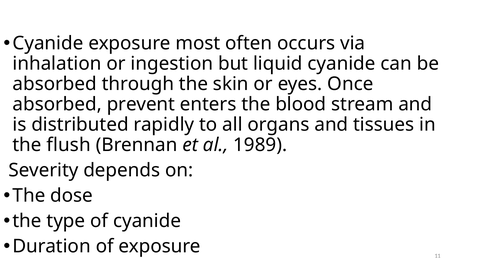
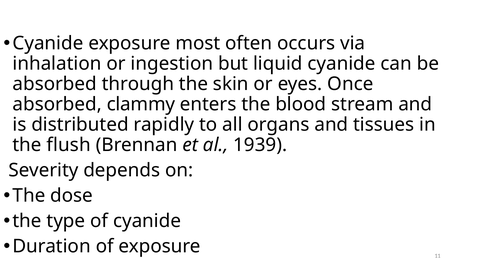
prevent: prevent -> clammy (141, 104)
1989: 1989 -> 1939 (260, 145)
